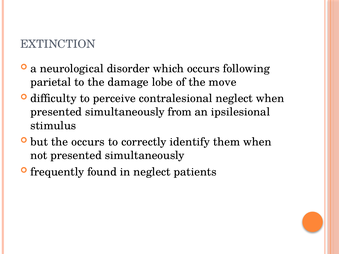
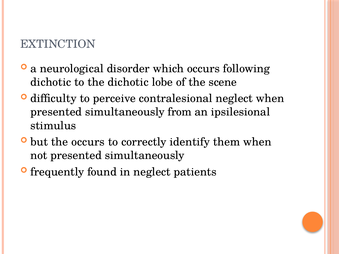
parietal: parietal -> dichotic (51, 82)
the damage: damage -> dichotic (128, 82)
move: move -> scene (223, 82)
